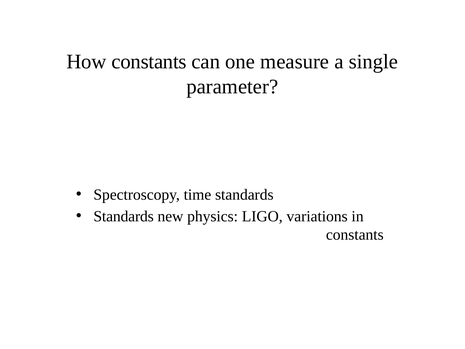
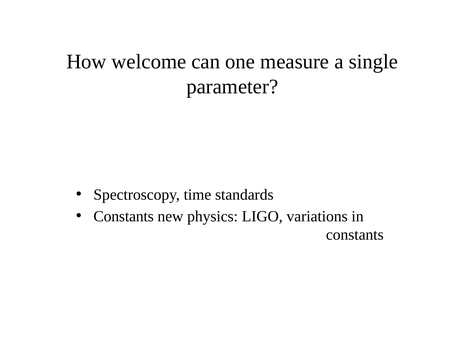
How constants: constants -> welcome (149, 62)
Standards: Standards -> Constants (124, 216)
